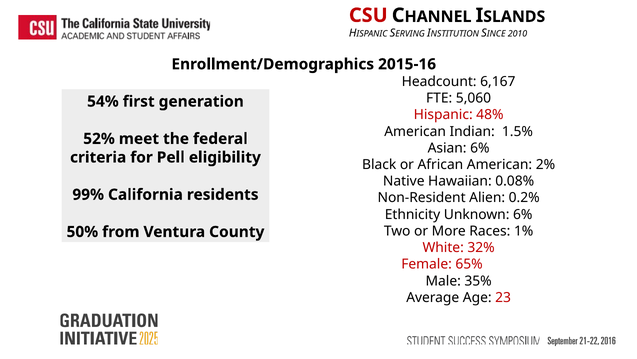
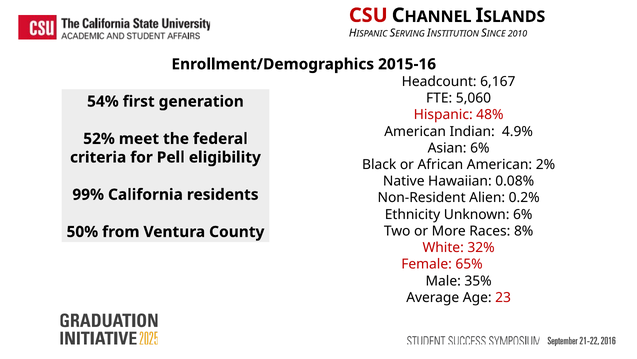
1.5%: 1.5% -> 4.9% (517, 131)
1%: 1% -> 8% (524, 231)
